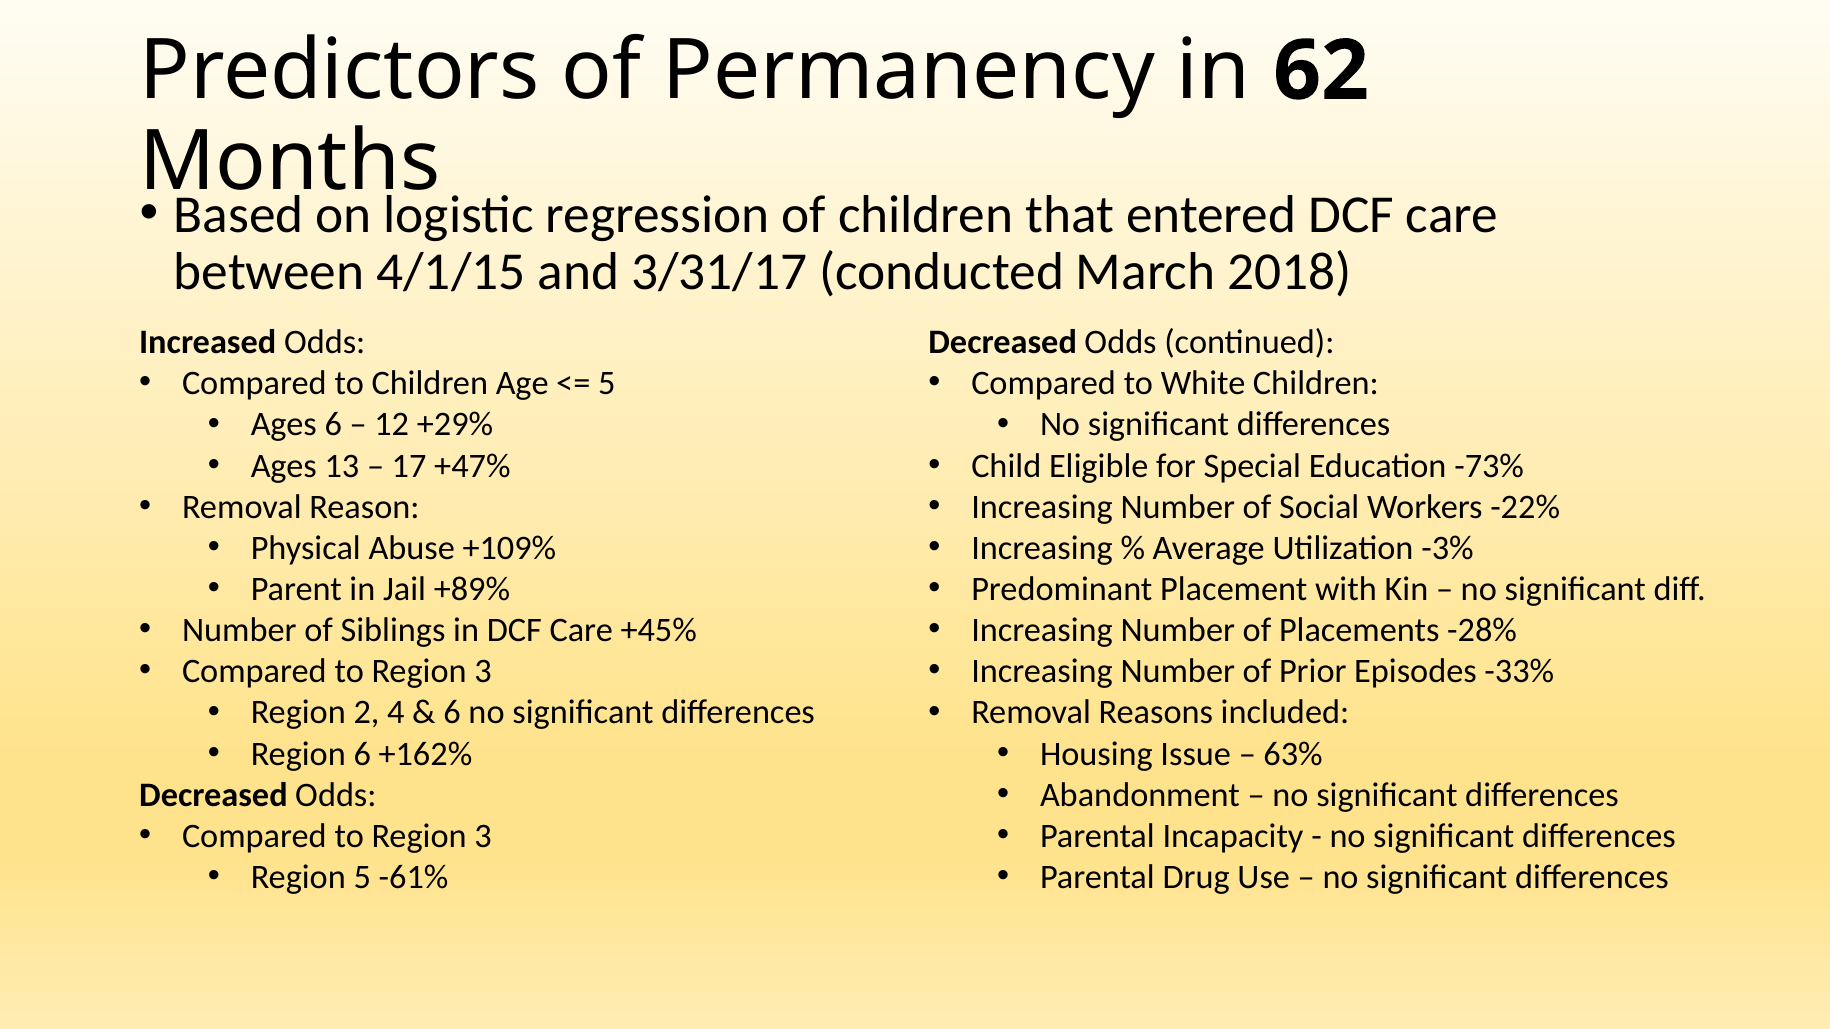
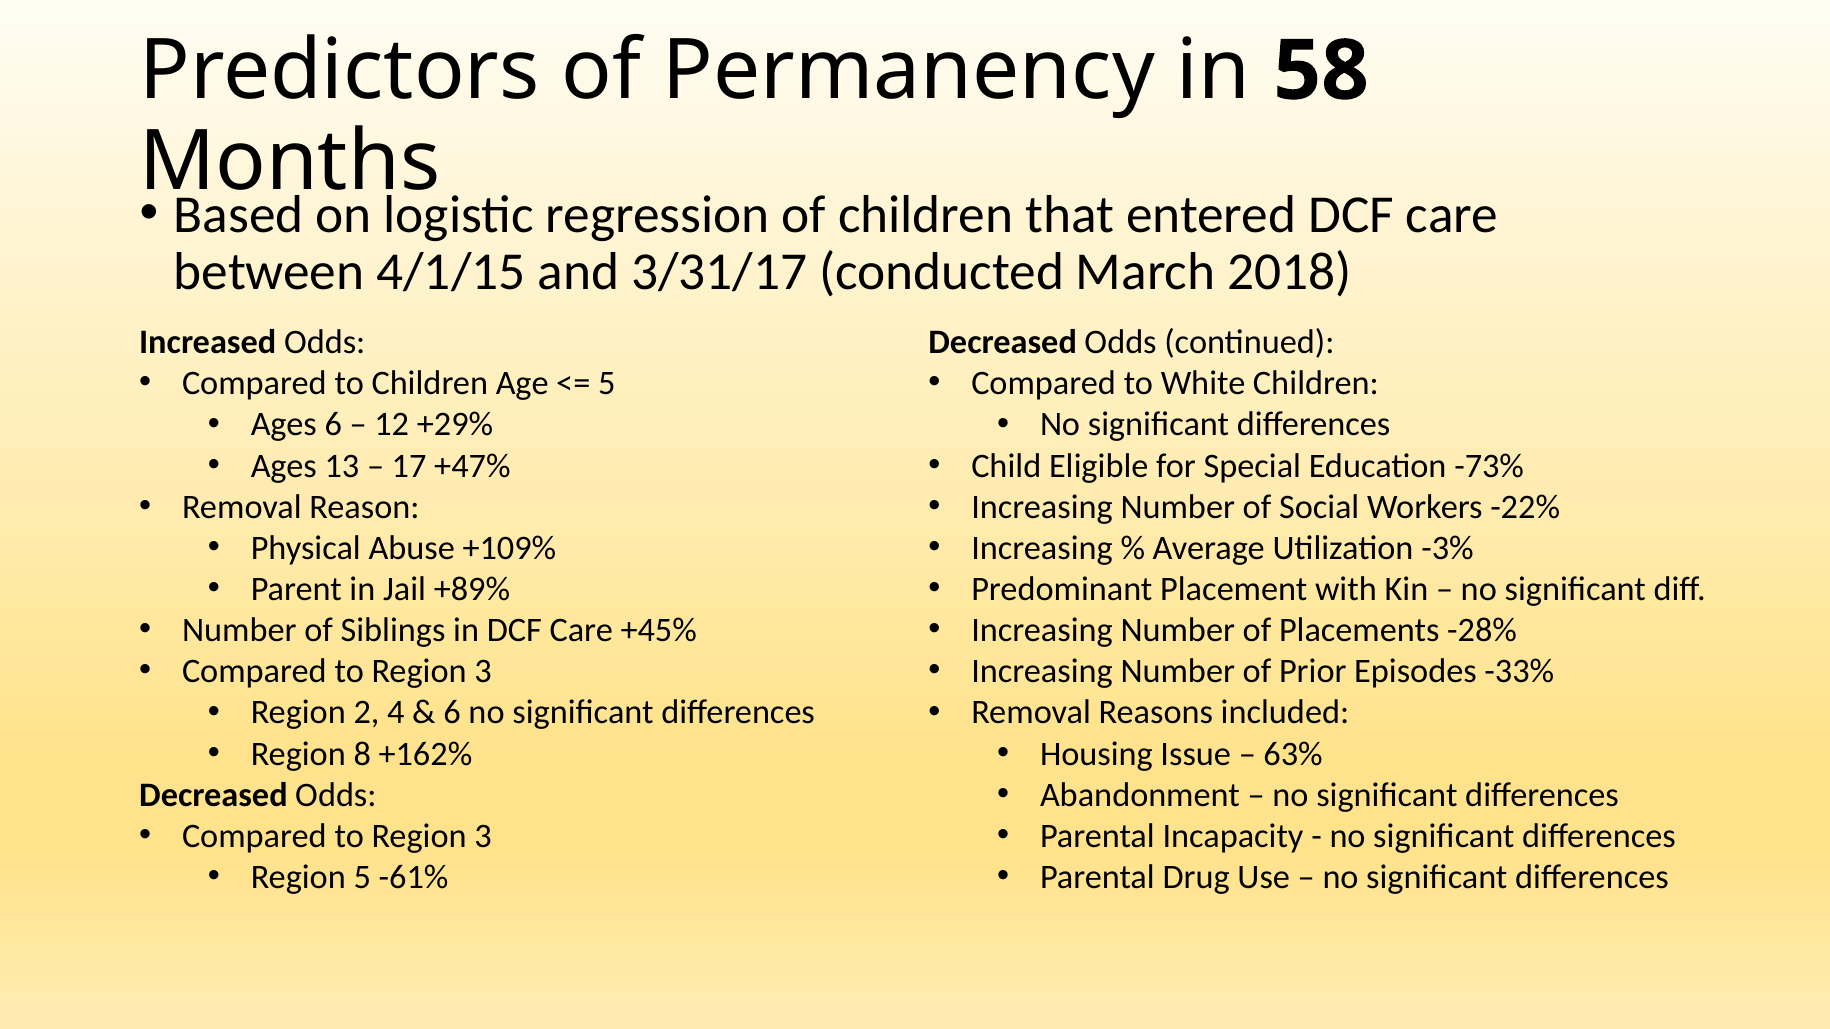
62: 62 -> 58 (1321, 71)
Region 6: 6 -> 8 (362, 754)
